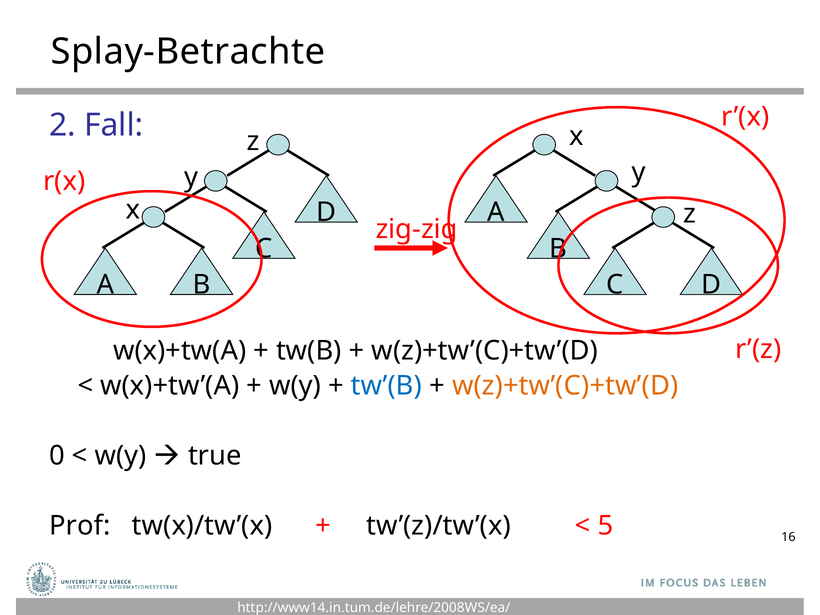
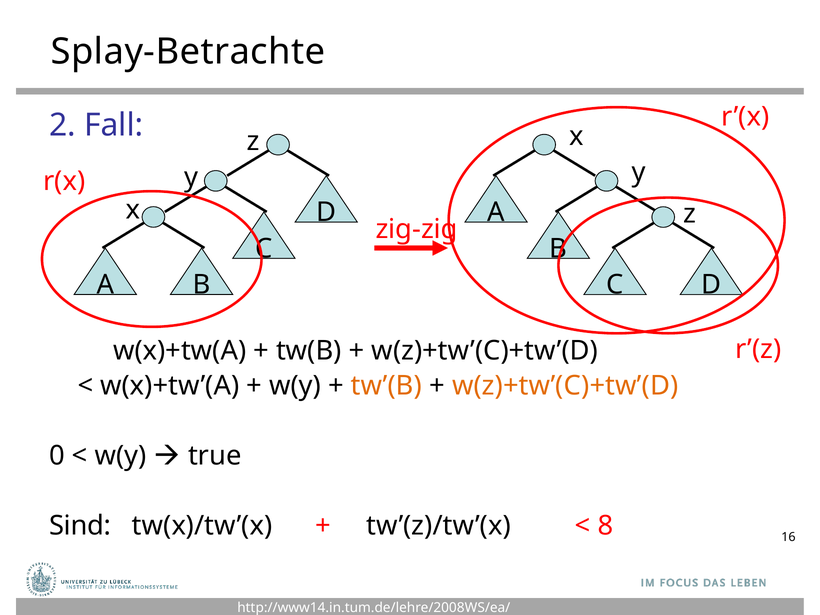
tw’(B colour: blue -> orange (386, 386)
Prof: Prof -> Sind (80, 526)
5: 5 -> 8 (605, 526)
